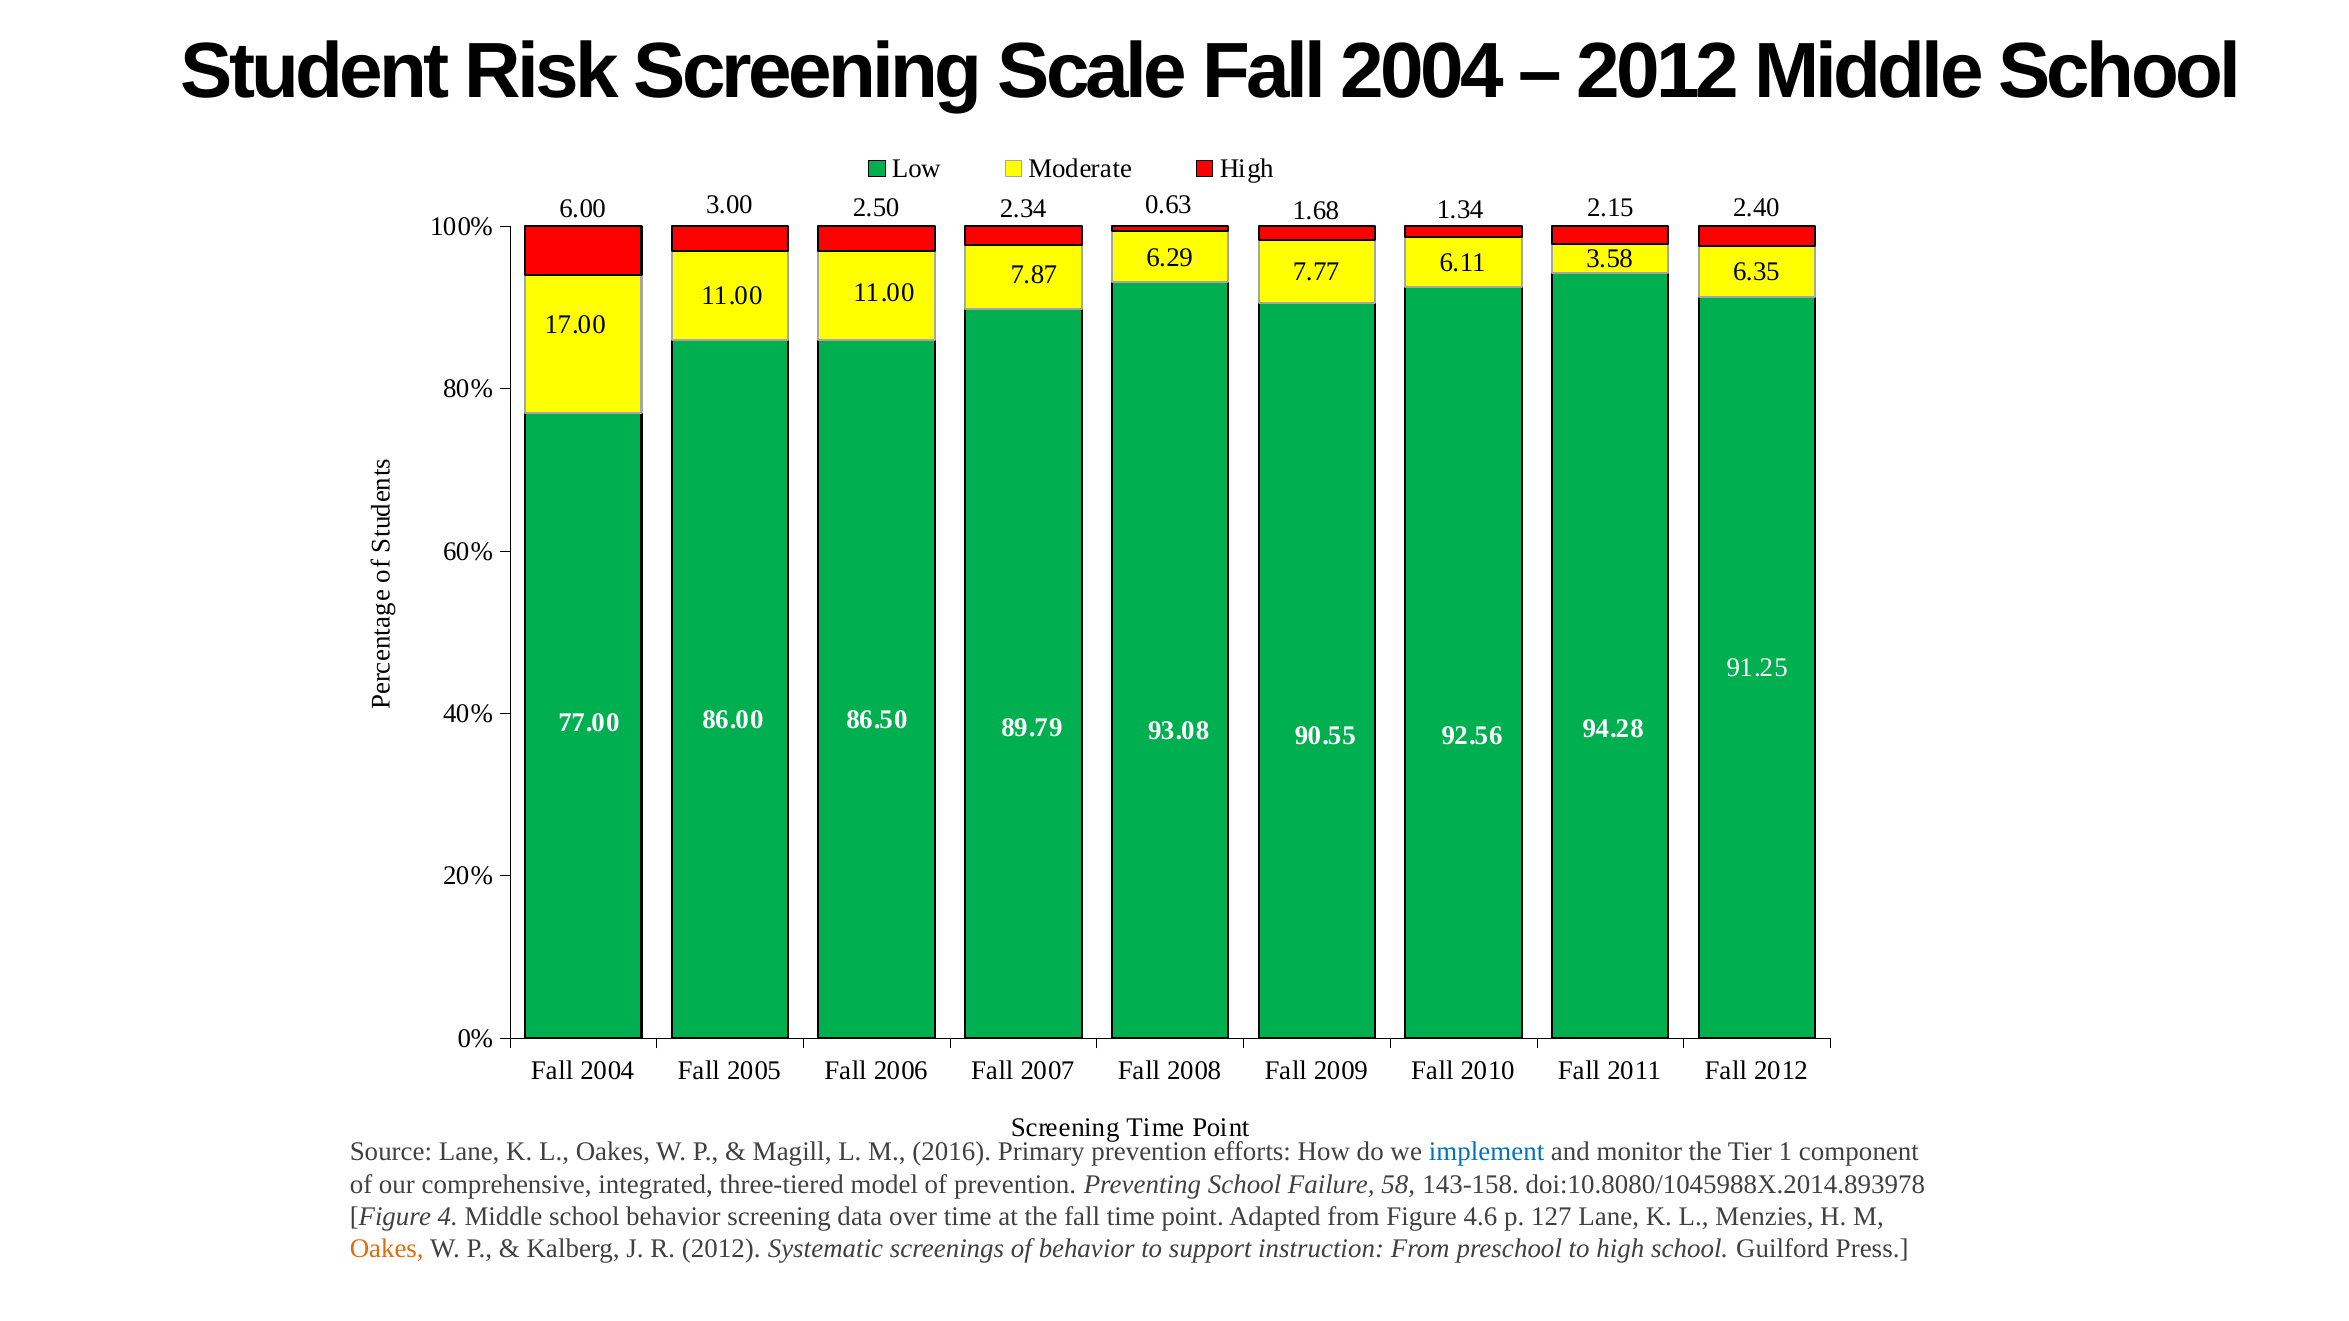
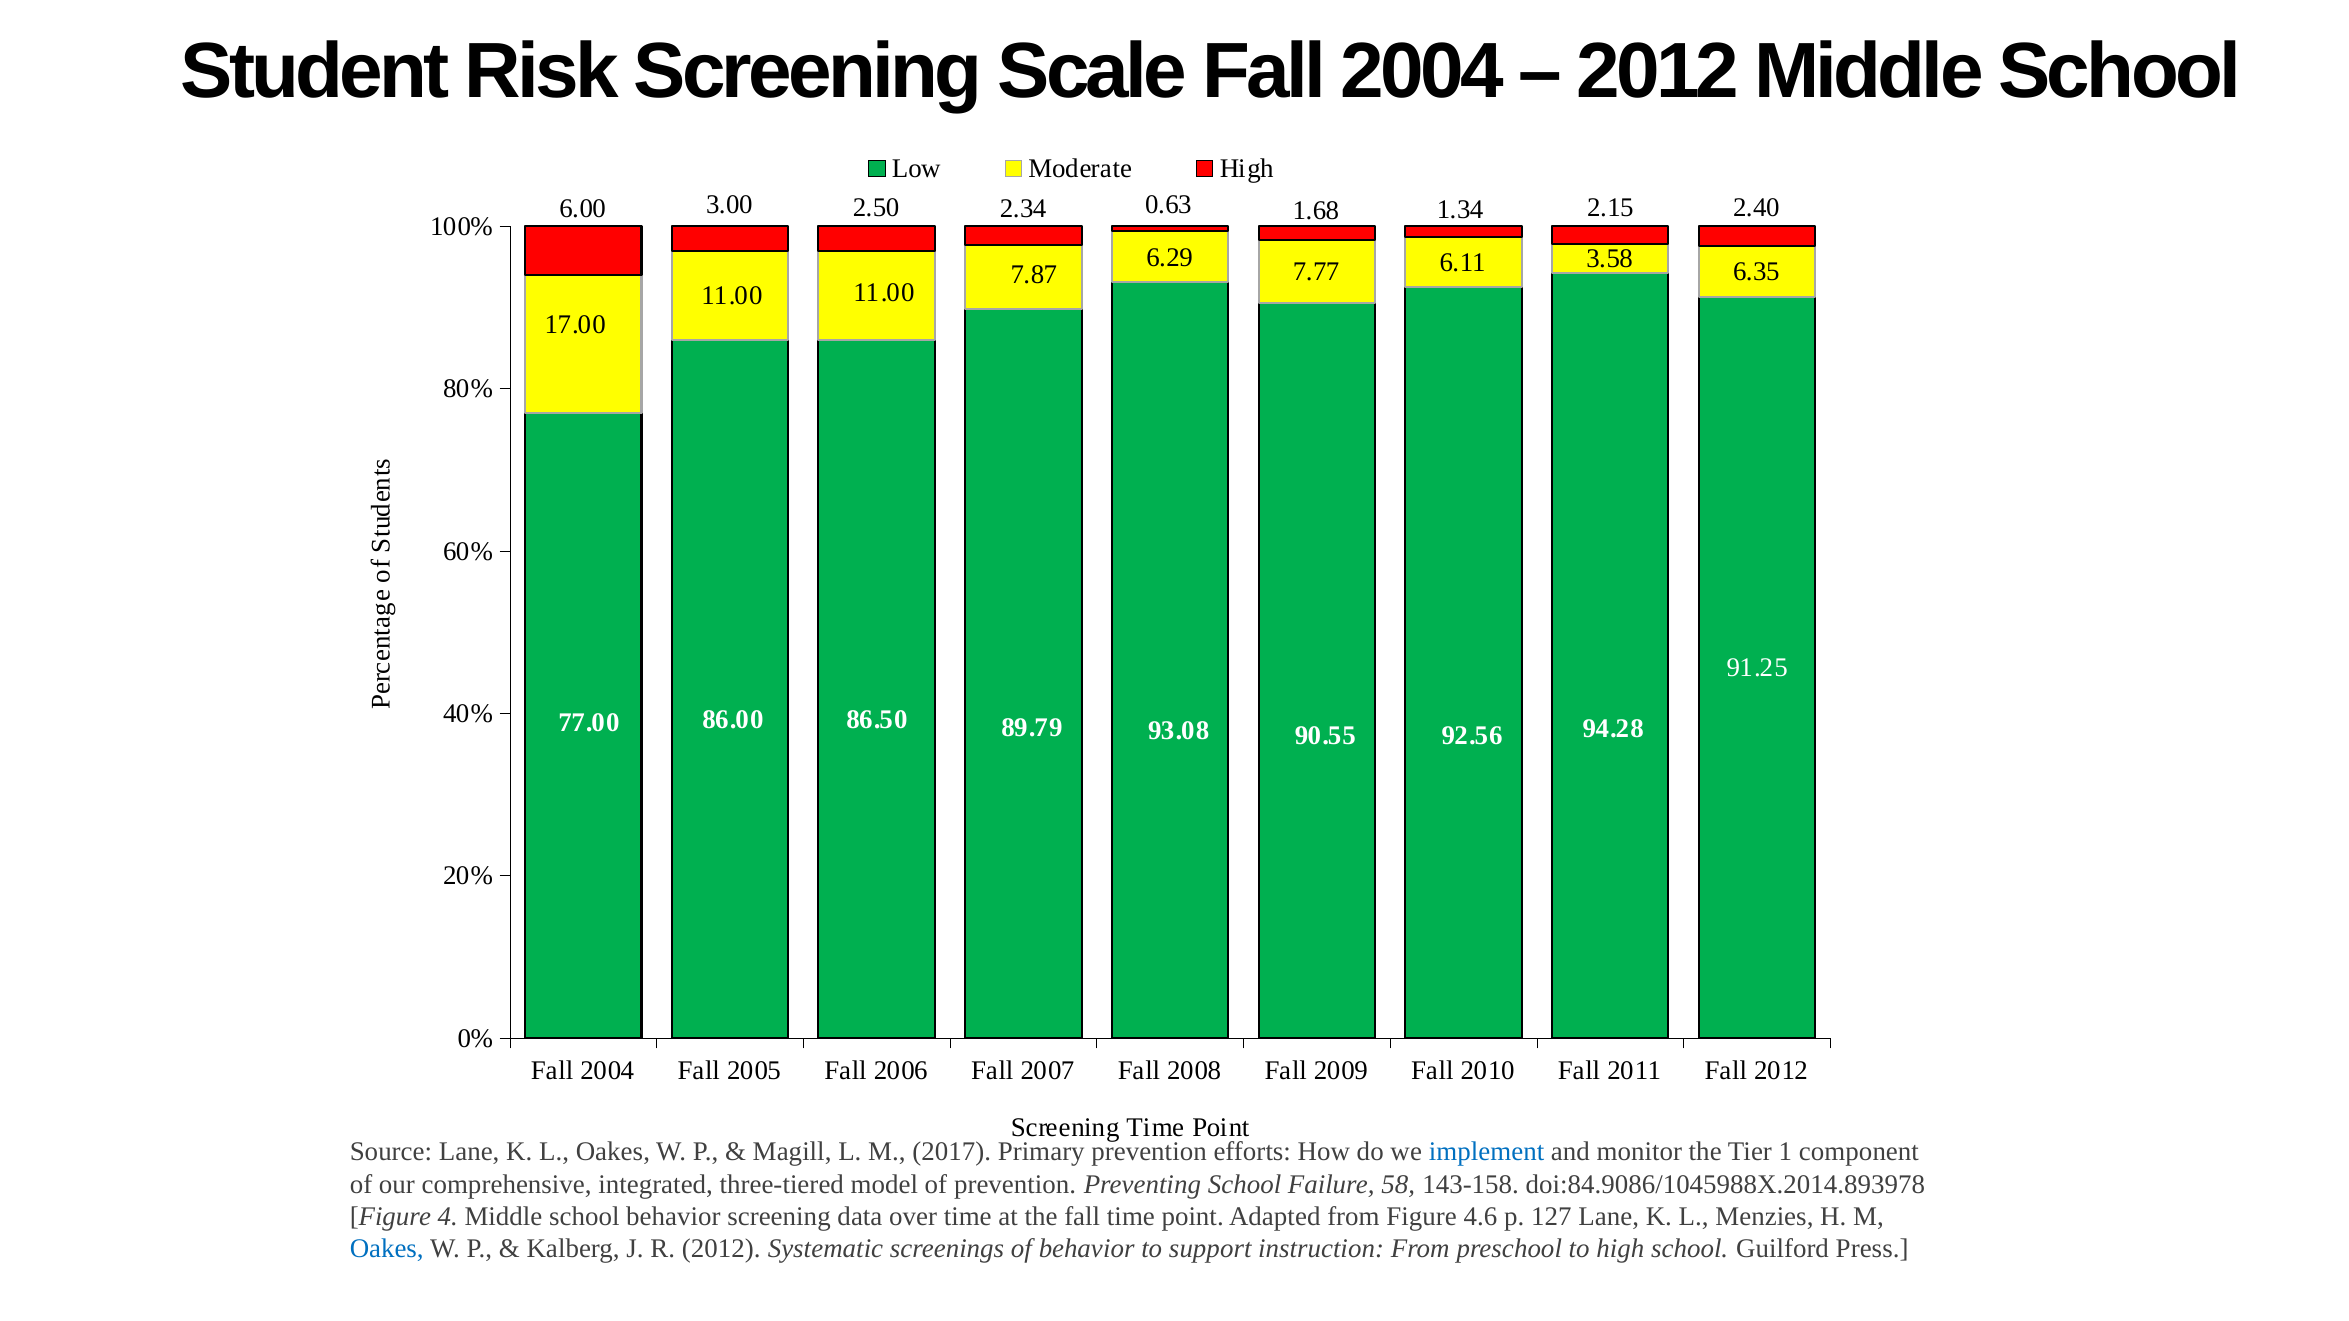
2016: 2016 -> 2017 (952, 1152)
doi:10.8080/1045988X.2014.893978: doi:10.8080/1045988X.2014.893978 -> doi:84.9086/1045988X.2014.893978 (1725, 1185)
Oakes colour: orange -> blue (387, 1249)
